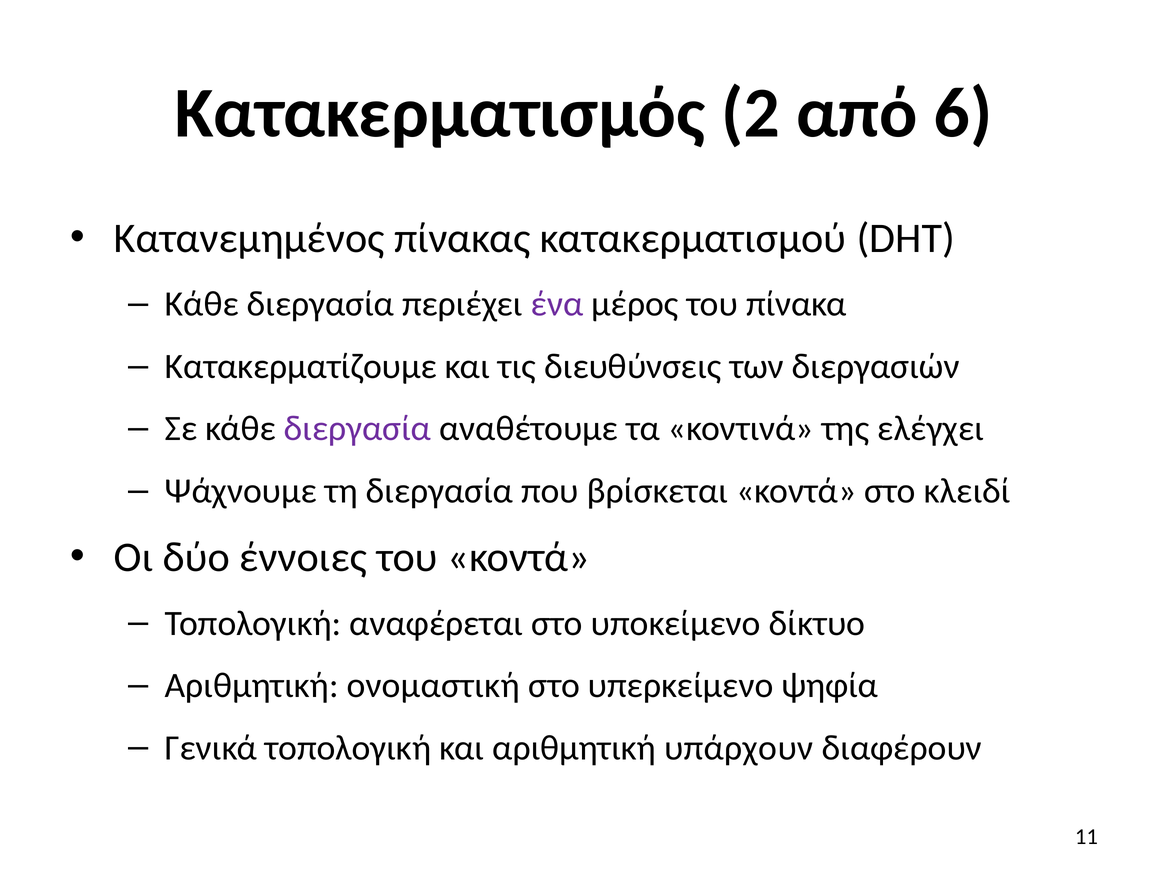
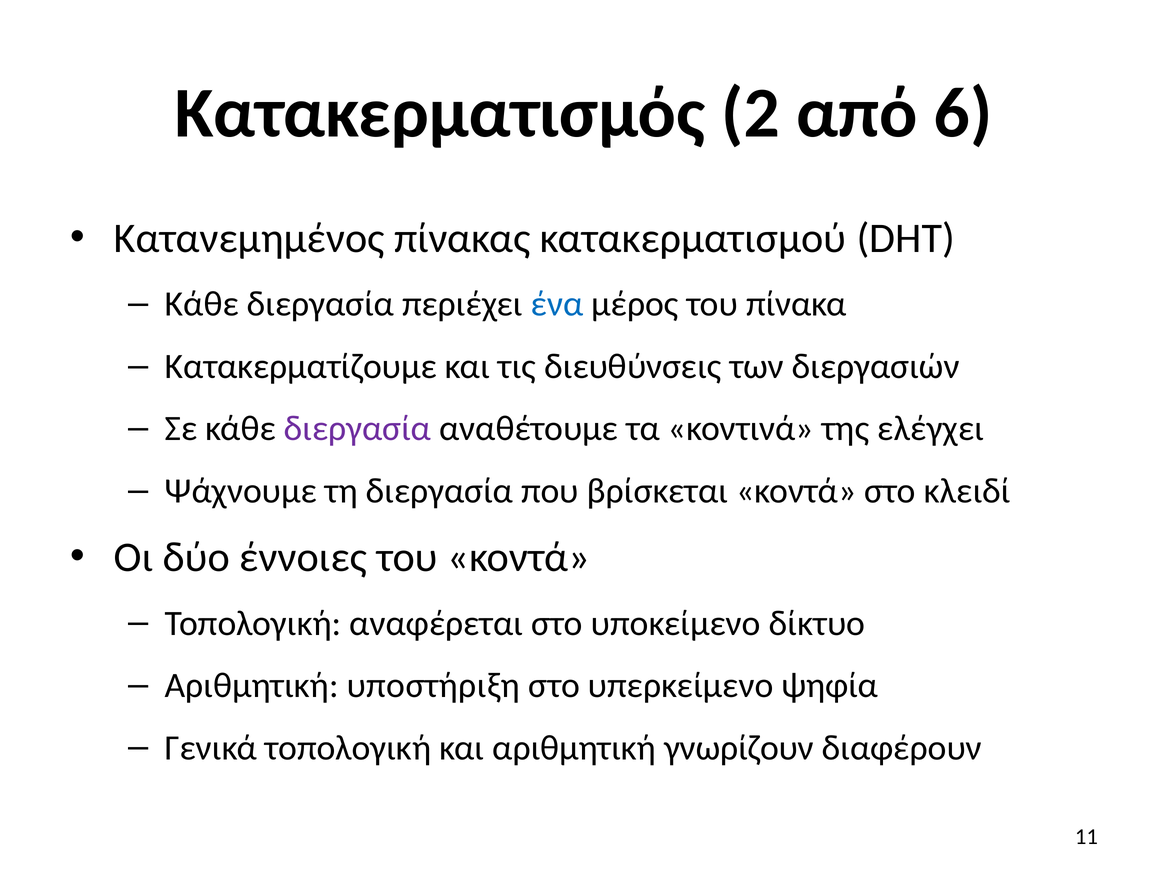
ένα colour: purple -> blue (557, 304)
ονομαστική: ονομαστική -> υποστήριξη (433, 686)
υπάρχουν: υπάρχουν -> γνωρίζουν (739, 748)
